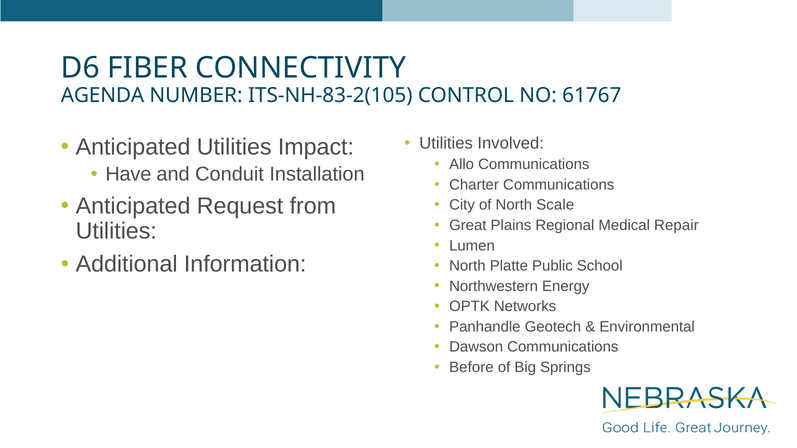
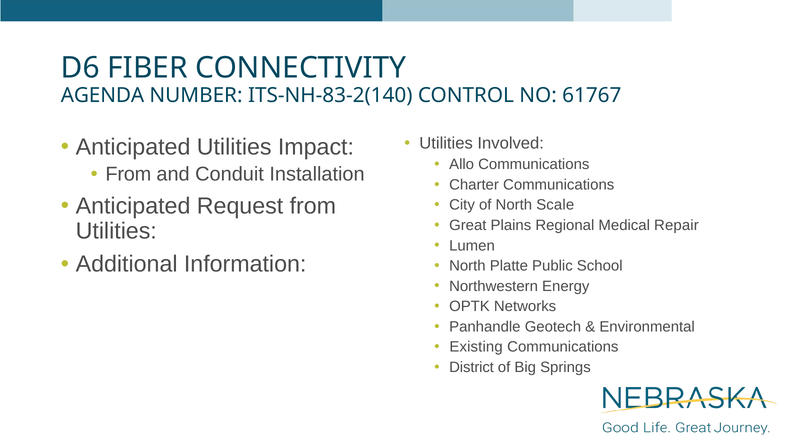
ITS-NH-83-2(105: ITS-NH-83-2(105 -> ITS-NH-83-2(140 (330, 95)
Have: Have -> From (128, 174)
Dawson: Dawson -> Existing (476, 347)
Before: Before -> District (472, 367)
